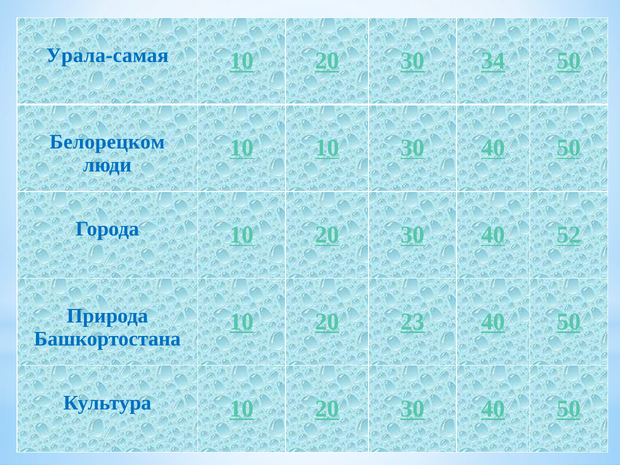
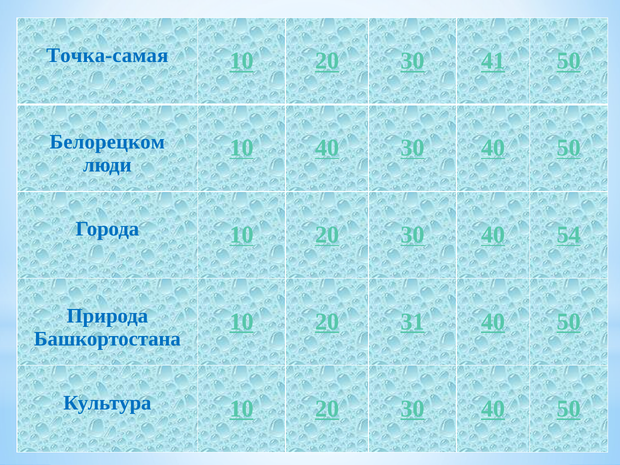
Урала-самая: Урала-самая -> Точка-самая (107, 55)
34: 34 -> 41 (493, 61)
10 10: 10 -> 40 (327, 148)
52: 52 -> 54 (569, 235)
23: 23 -> 31 (413, 322)
